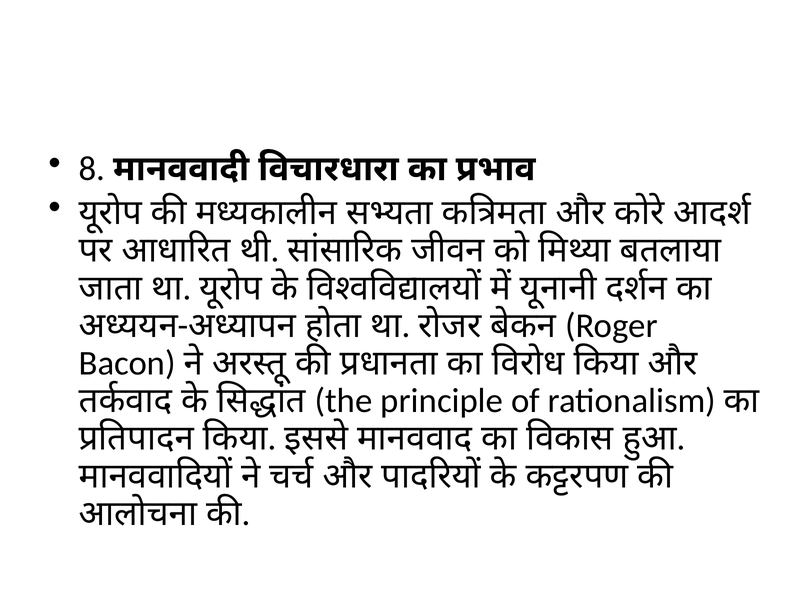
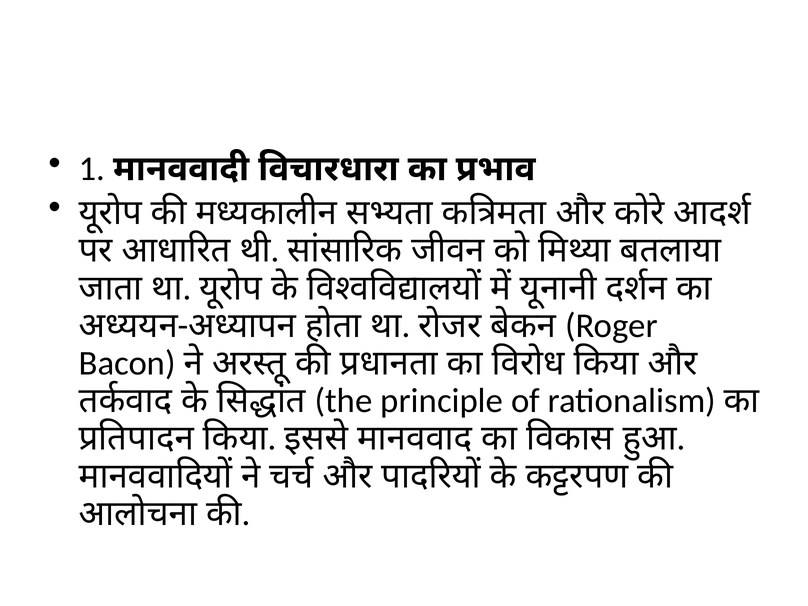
8: 8 -> 1 (92, 169)
